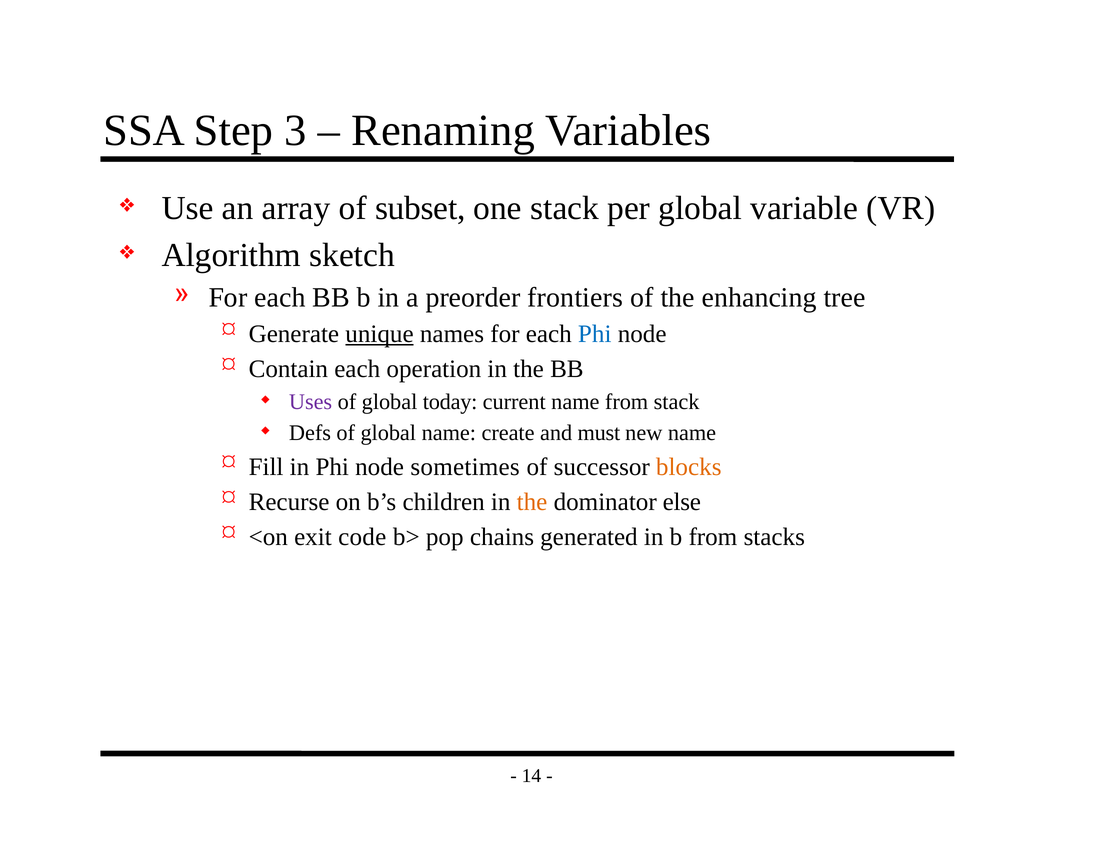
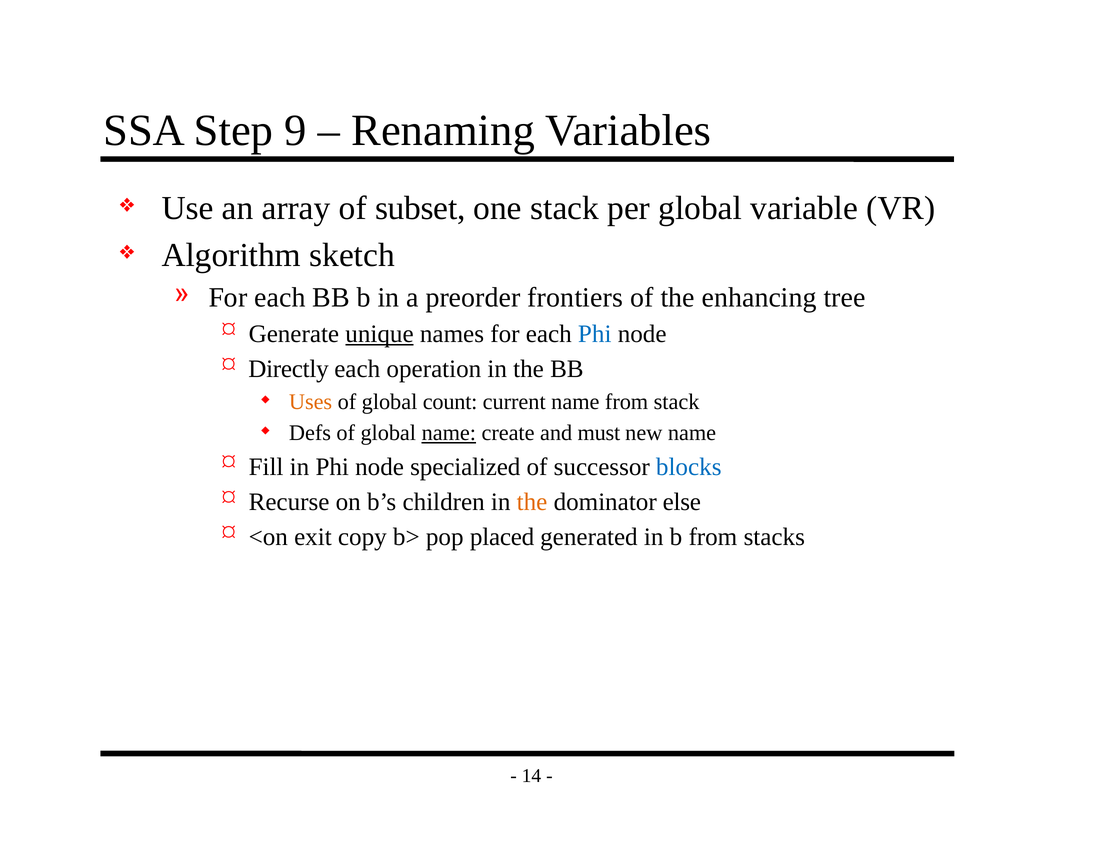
3: 3 -> 9 (296, 130)
Contain: Contain -> Directly (288, 369)
Uses colour: purple -> orange (311, 402)
today: today -> count (450, 402)
name underline: none -> present (449, 433)
sometimes: sometimes -> specialized (465, 467)
blocks colour: orange -> blue (689, 467)
code: code -> copy (362, 537)
chains: chains -> placed (502, 537)
